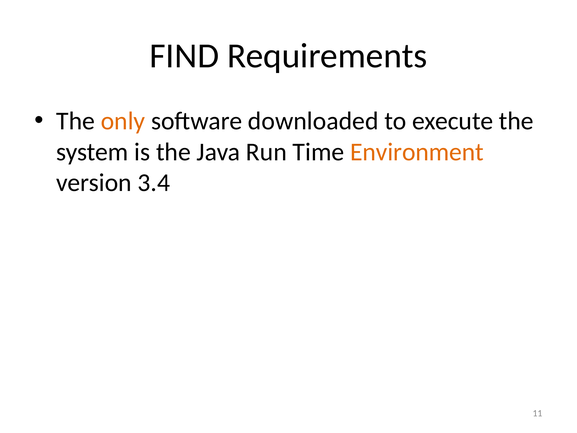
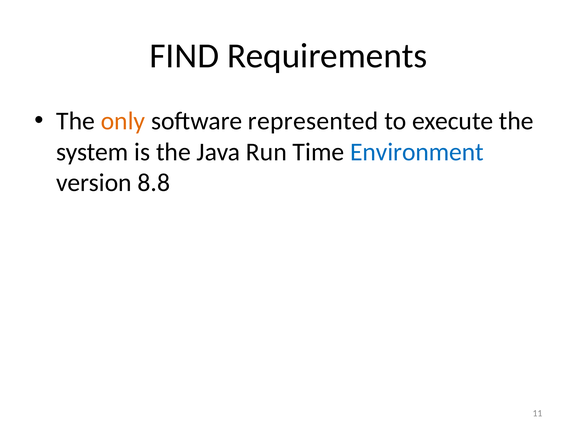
downloaded: downloaded -> represented (313, 121)
Environment colour: orange -> blue (417, 152)
3.4: 3.4 -> 8.8 (154, 183)
